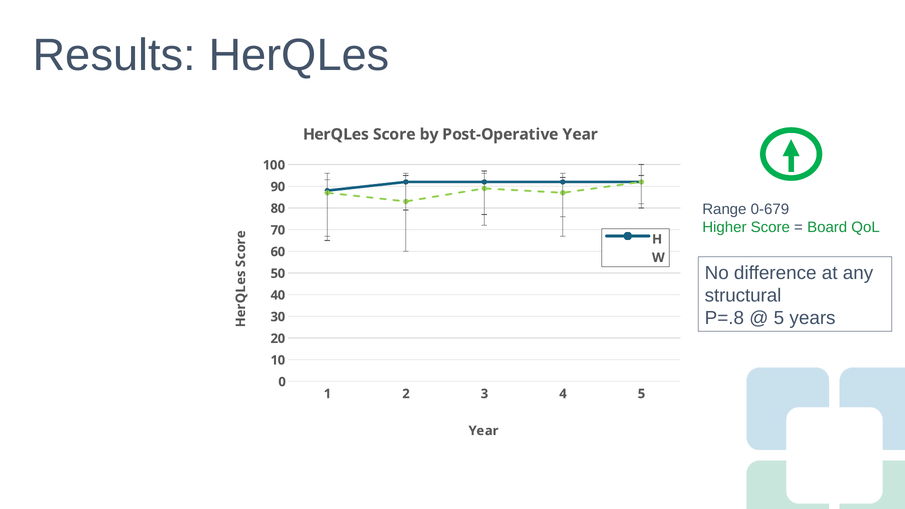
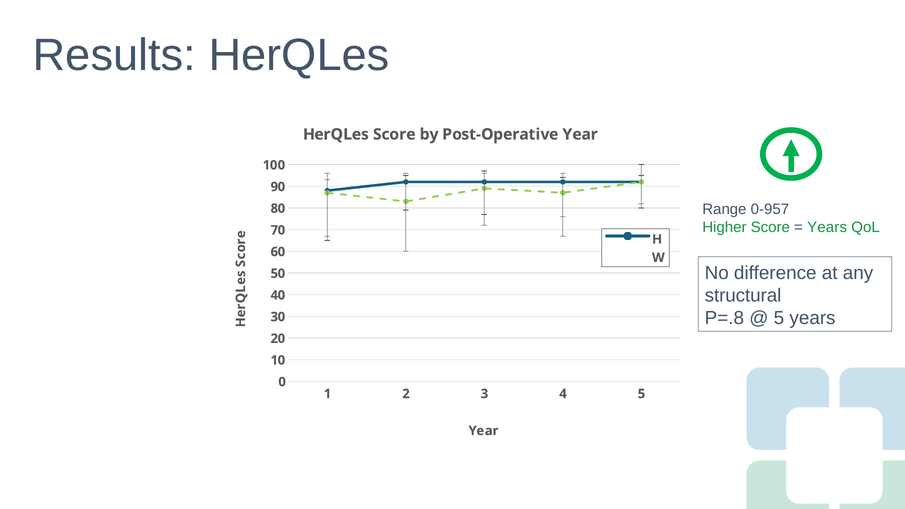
0-679: 0-679 -> 0-957 (770, 209)
Board: Board -> Years (827, 227)
